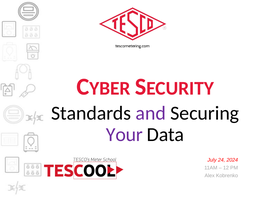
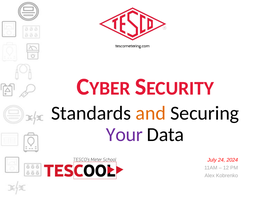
and colour: purple -> orange (151, 113)
